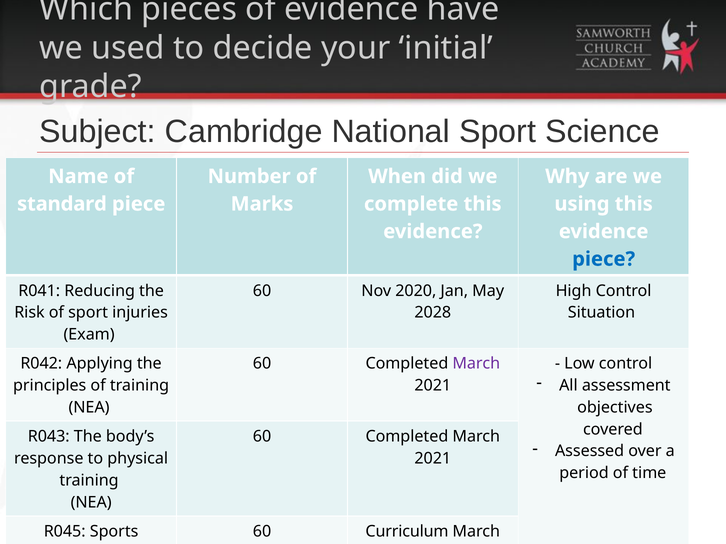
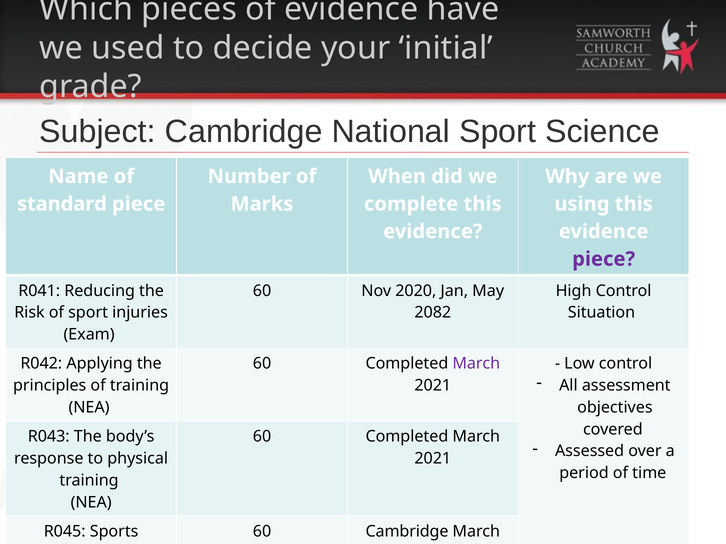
piece colour: blue -> purple (604, 259)
2028: 2028 -> 2082 (433, 313)
60 Curriculum: Curriculum -> Cambridge (407, 532)
